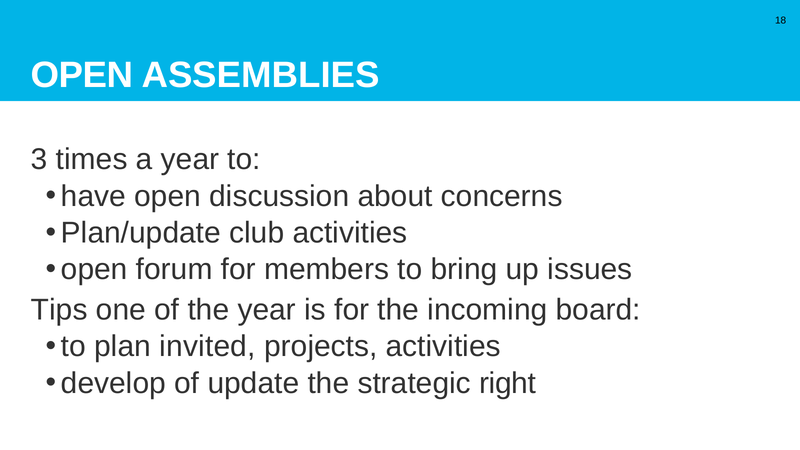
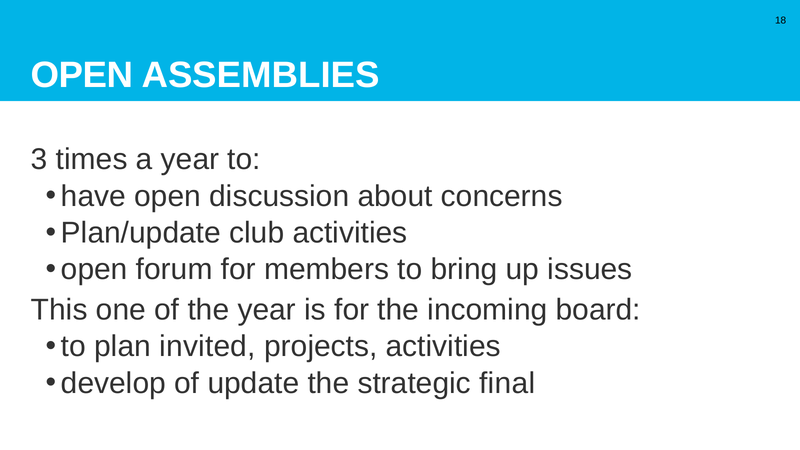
Tips: Tips -> This (59, 310)
right: right -> final (507, 383)
